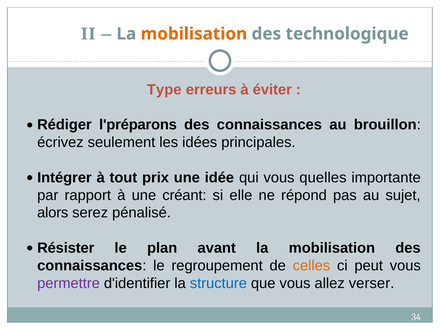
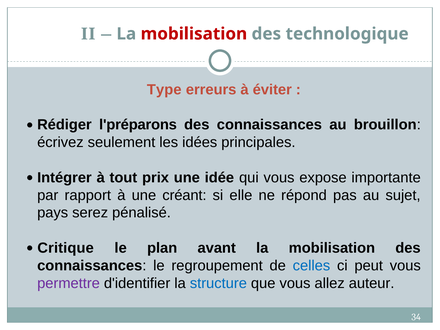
mobilisation colour: orange -> red (194, 34)
quelles: quelles -> expose (323, 178)
alors: alors -> pays (53, 213)
Résister: Résister -> Critique (66, 248)
celles colour: orange -> blue (311, 266)
verser: verser -> auteur (372, 283)
